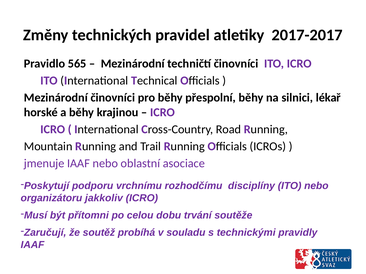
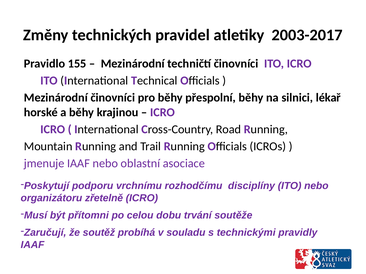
2017-2017: 2017-2017 -> 2003-2017 (307, 35)
565: 565 -> 155 (77, 64)
jakkoliv: jakkoliv -> zřetelně (104, 198)
